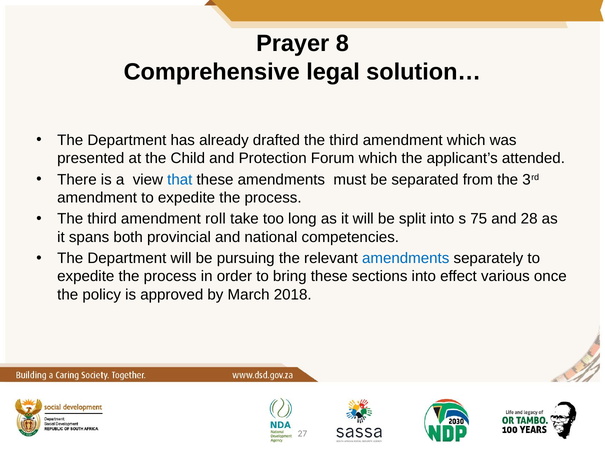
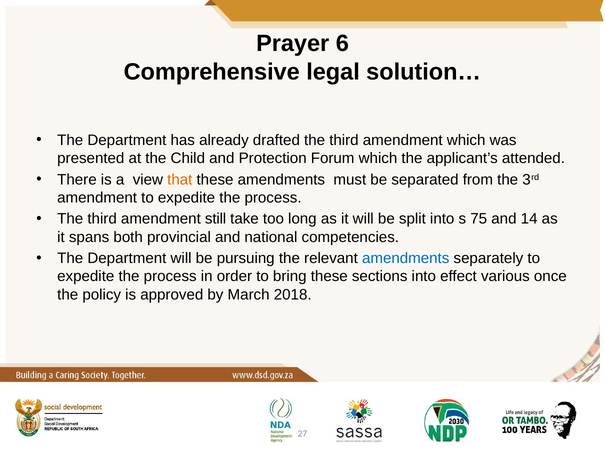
8: 8 -> 6 (342, 44)
that colour: blue -> orange (180, 180)
roll: roll -> still (216, 219)
and 28: 28 -> 14 (529, 219)
